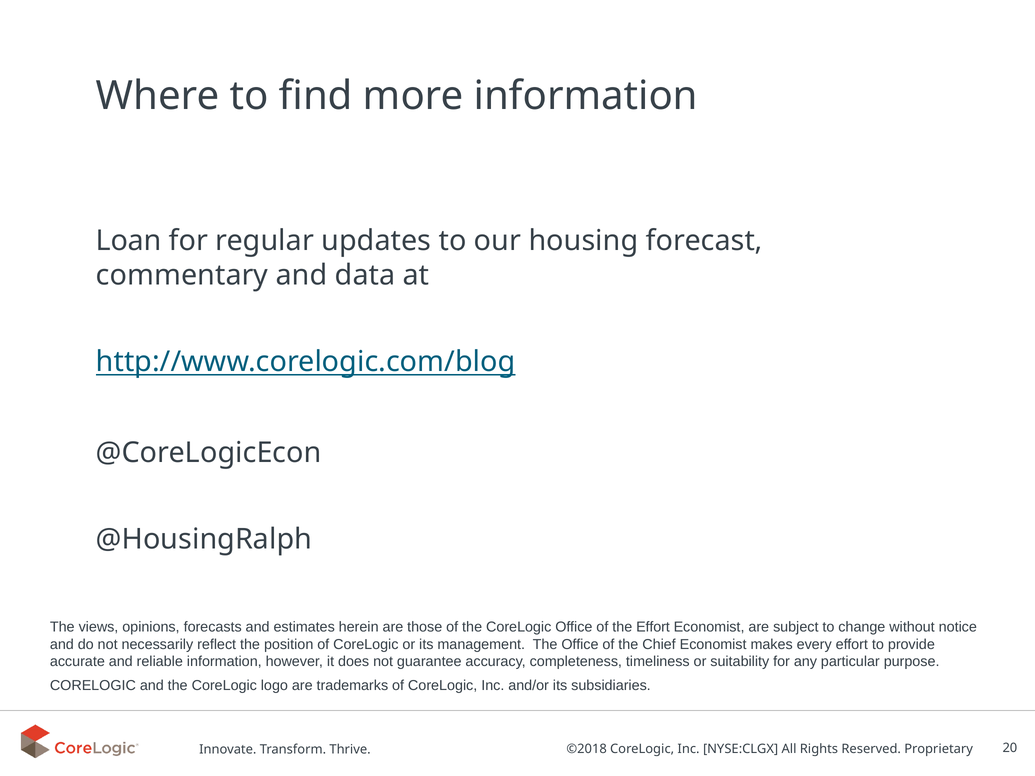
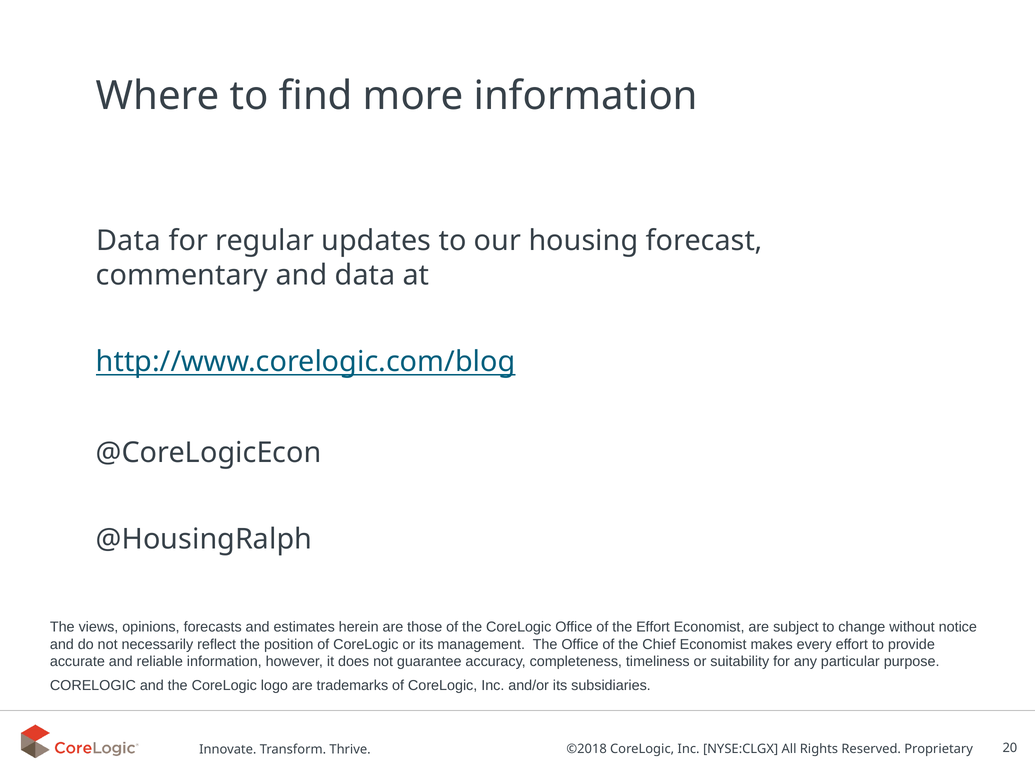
Loan: Loan -> Data (128, 241)
